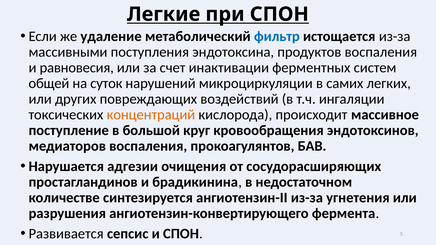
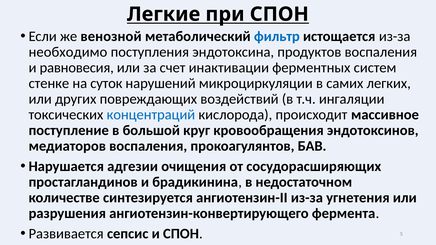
удаление: удаление -> венозной (111, 36)
массивными: массивными -> необходимо (68, 52)
общей: общей -> стенке (49, 83)
концентраций colour: orange -> blue (151, 115)
